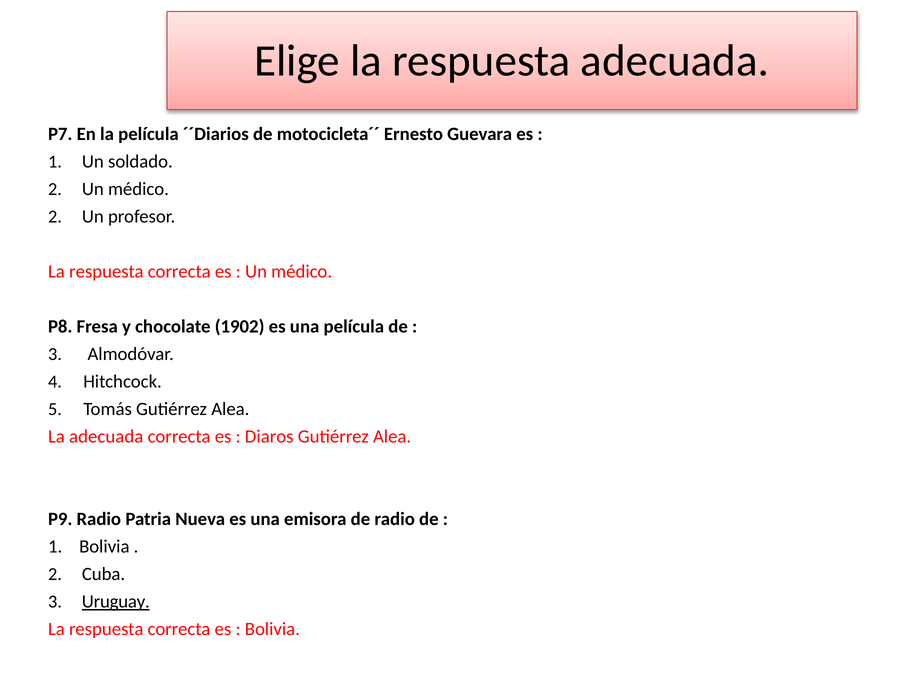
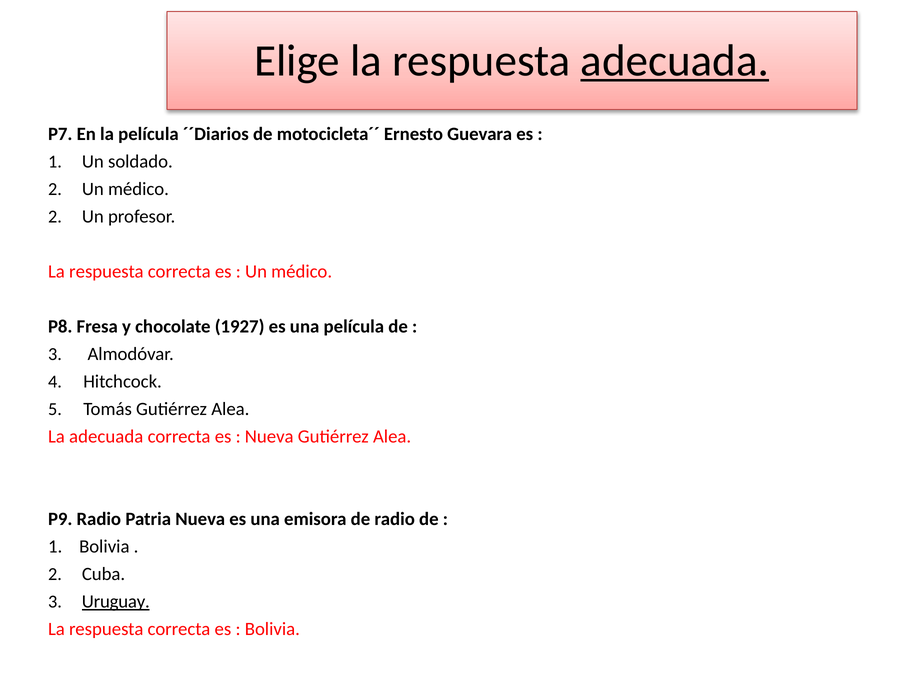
adecuada underline: none -> present (675, 61)
1902: 1902 -> 1927 (240, 327)
Diaros: Diaros -> Nueva (269, 437)
